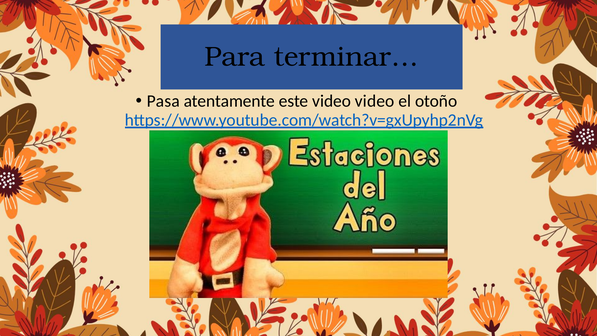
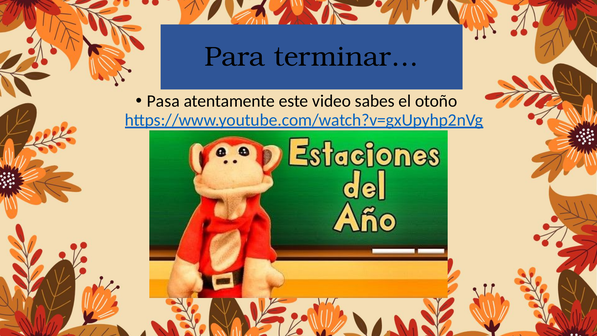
video video: video -> sabes (375, 101)
